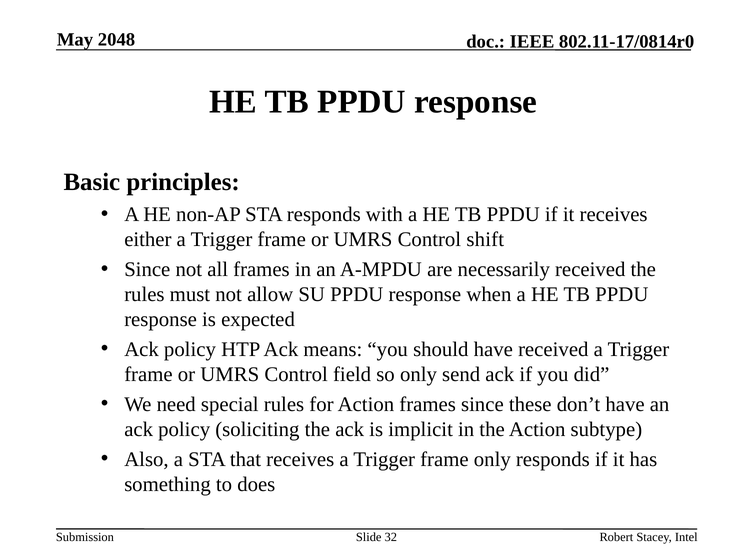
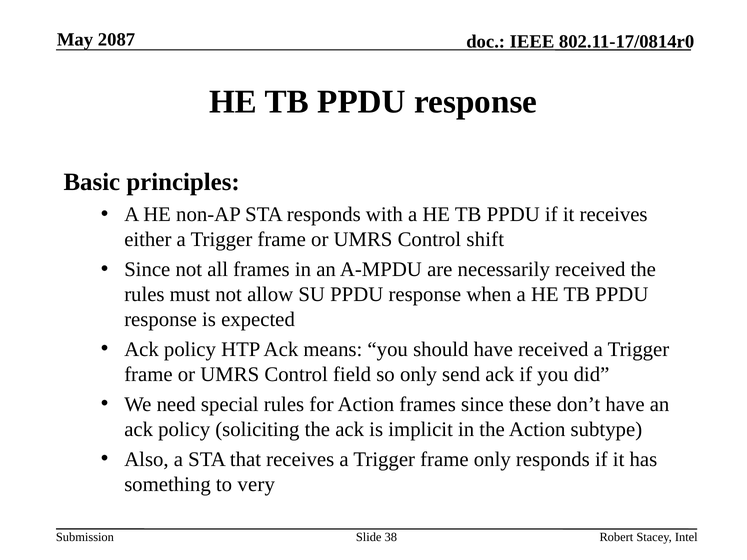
2048: 2048 -> 2087 (117, 40)
does: does -> very (256, 484)
32: 32 -> 38 (391, 537)
